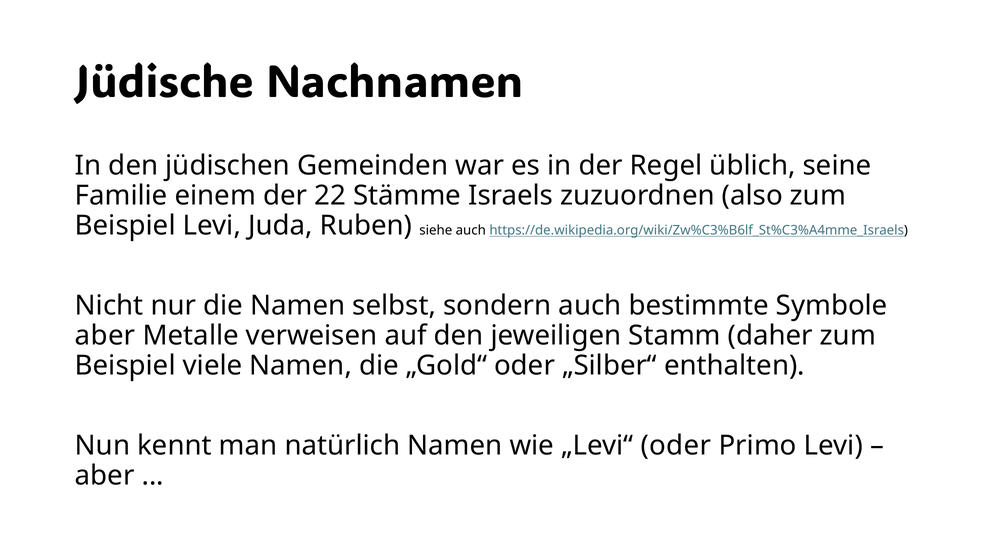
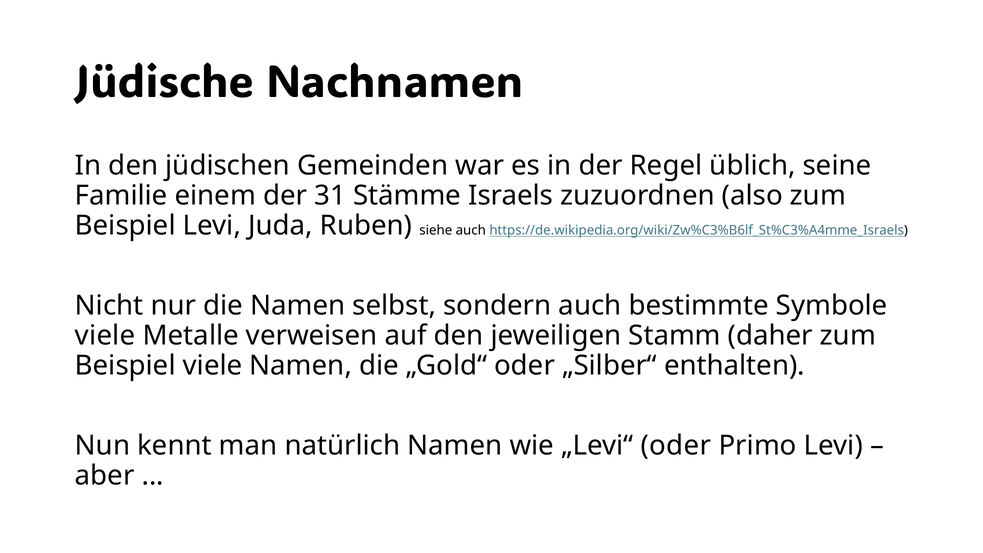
22: 22 -> 31 (330, 196)
aber: aber -> viele (105, 336)
